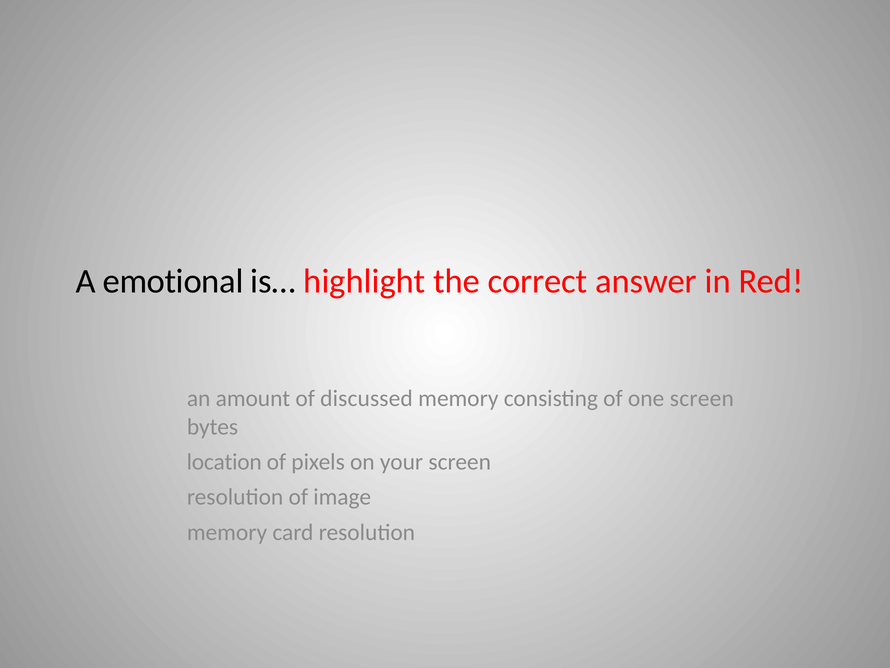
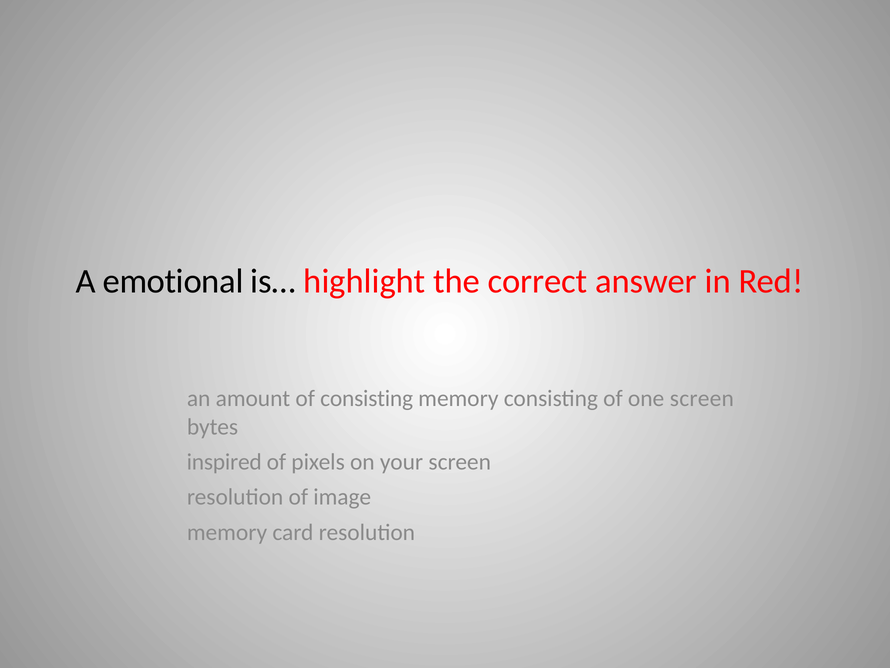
of discussed: discussed -> consisting (367, 398)
location: location -> inspired (224, 462)
